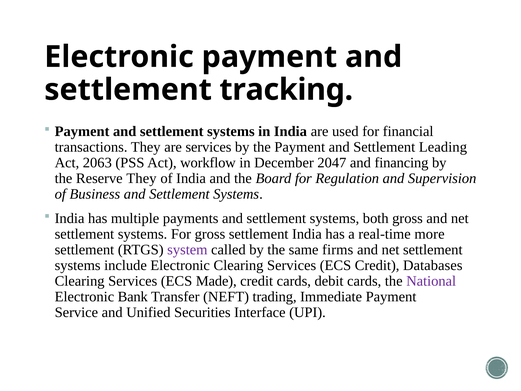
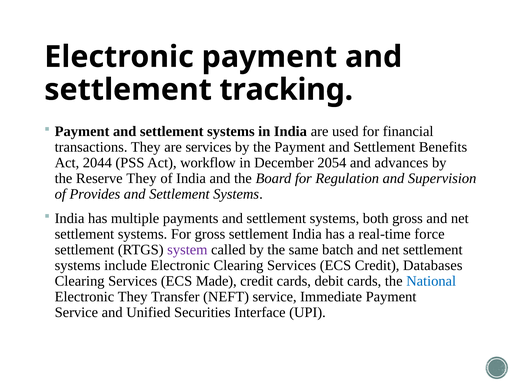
Leading: Leading -> Benefits (443, 147)
2063: 2063 -> 2044 (97, 163)
2047: 2047 -> 2054 (332, 163)
financing: financing -> advances (401, 163)
Business: Business -> Provides (95, 194)
more: more -> force (430, 234)
firms: firms -> batch (338, 249)
National colour: purple -> blue (431, 281)
Electronic Bank: Bank -> They (133, 296)
NEFT trading: trading -> service (275, 296)
